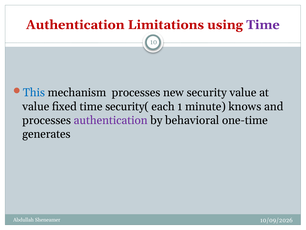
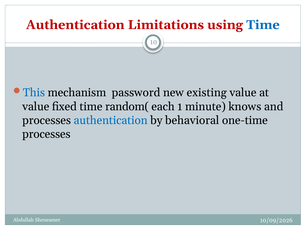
Time colour: purple -> blue (263, 25)
mechanism processes: processes -> password (136, 92)
security: security -> existing (207, 92)
security(: security( -> random( (127, 106)
authentication colour: purple -> blue (111, 120)
generates: generates -> processes (46, 134)
